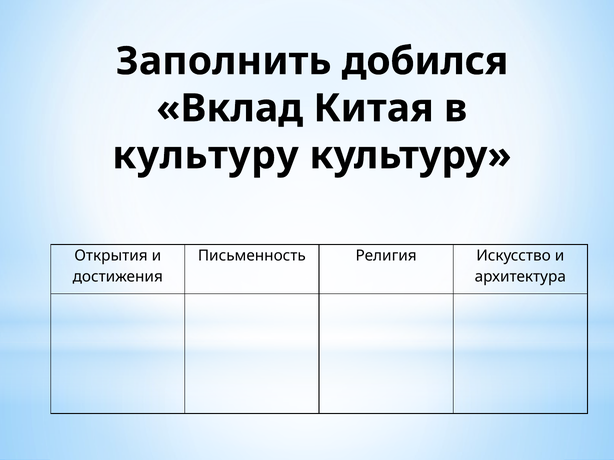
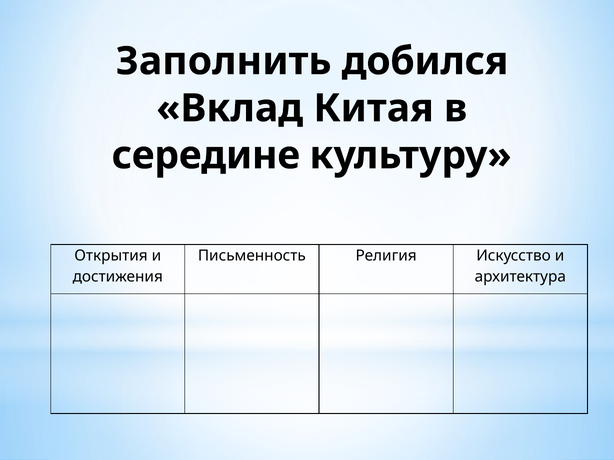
культуру: культуру -> середине (206, 156)
